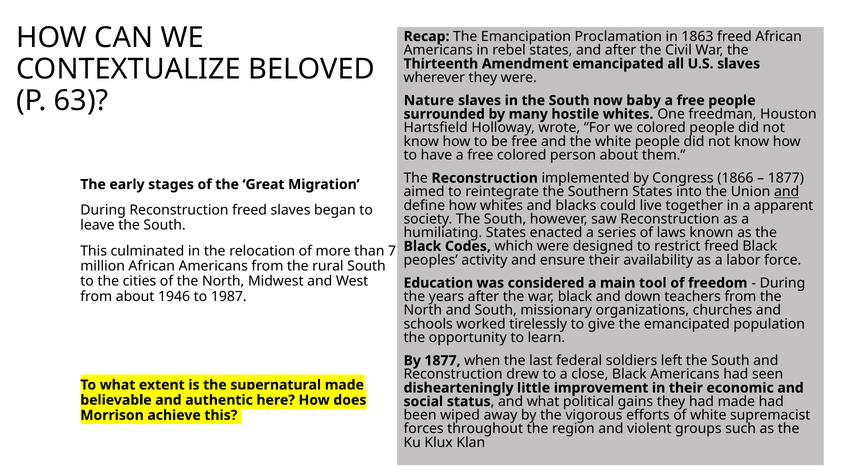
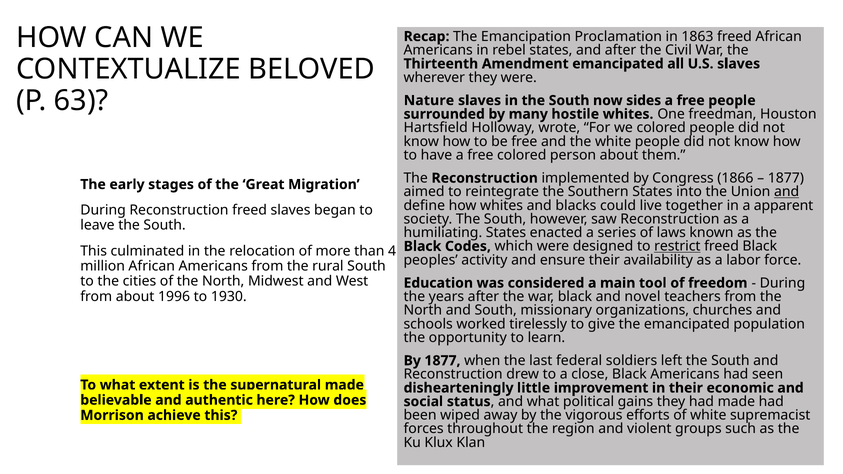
baby: baby -> sides (644, 101)
restrict underline: none -> present (677, 246)
7: 7 -> 4 (392, 251)
1946: 1946 -> 1996 (174, 297)
1987: 1987 -> 1930 (229, 297)
down: down -> novel (642, 297)
